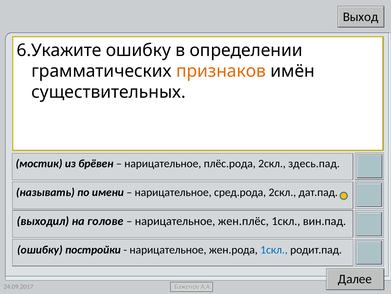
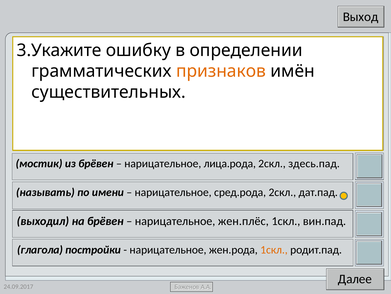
6.Укажите: 6.Укажите -> 3.Укажите (59, 50)
плёс.рода: плёс.рода -> лица.рода (230, 163)
на голове: голове -> брёвен (105, 221)
ошибку: ошибку -> глагола (40, 249)
1скл colour: blue -> orange (274, 249)
